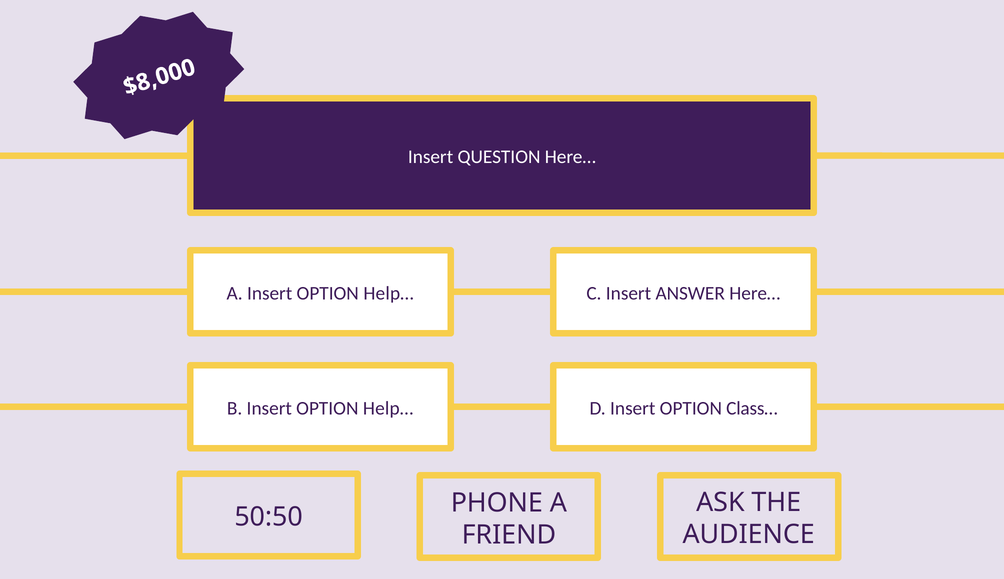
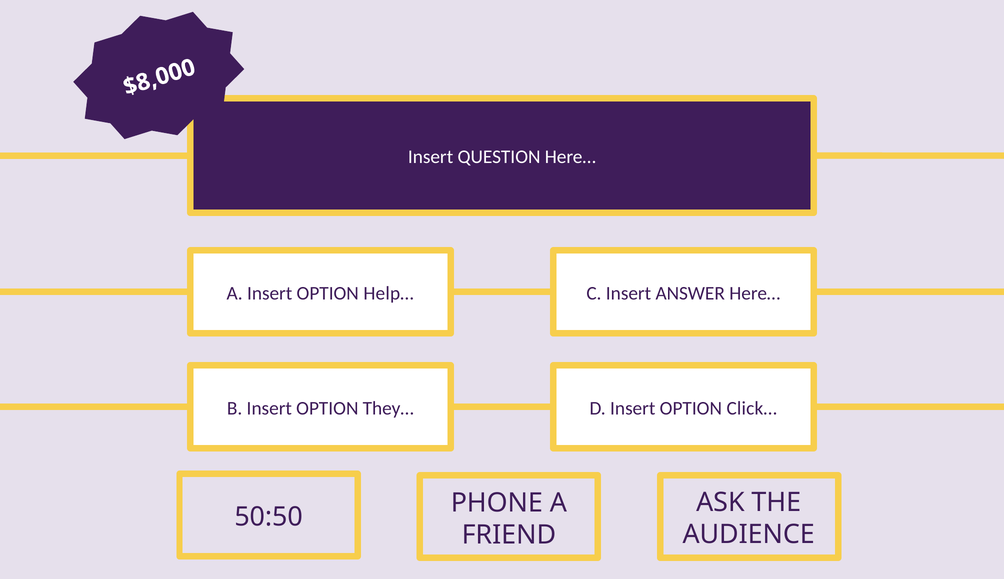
B Insert OPTION Help…: Help… -> They… (388, 408)
Class…: Class… -> Click… (752, 408)
